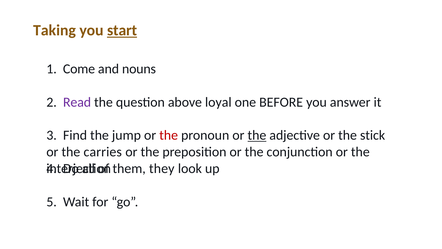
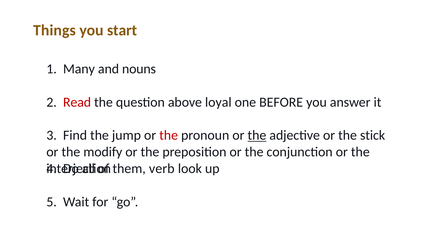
Taking: Taking -> Things (54, 30)
start underline: present -> none (122, 30)
Come: Come -> Many (79, 69)
Read colour: purple -> red (77, 102)
carries: carries -> modify (103, 152)
they: they -> verb (162, 168)
